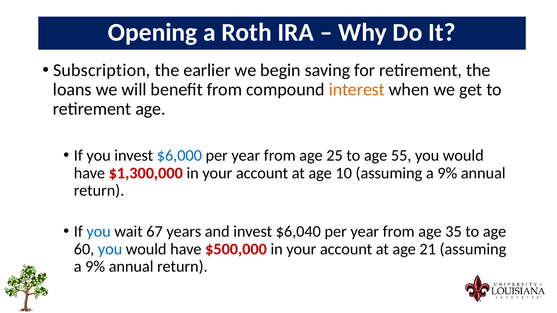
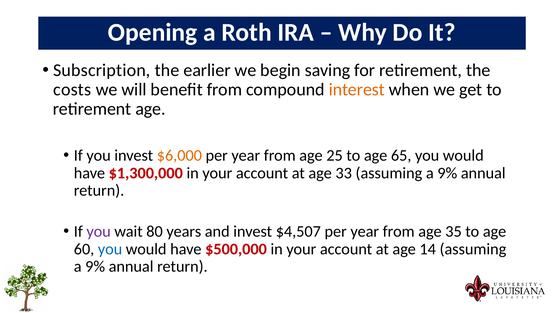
loans: loans -> costs (72, 90)
$6,000 colour: blue -> orange (179, 156)
55: 55 -> 65 (401, 156)
10: 10 -> 33 (344, 173)
you colour: blue -> purple (99, 232)
67: 67 -> 80 (155, 232)
$6,040: $6,040 -> $4,507 (298, 232)
21: 21 -> 14 (428, 249)
